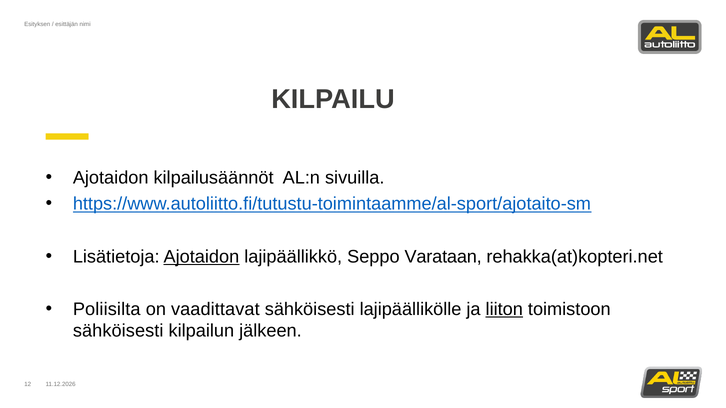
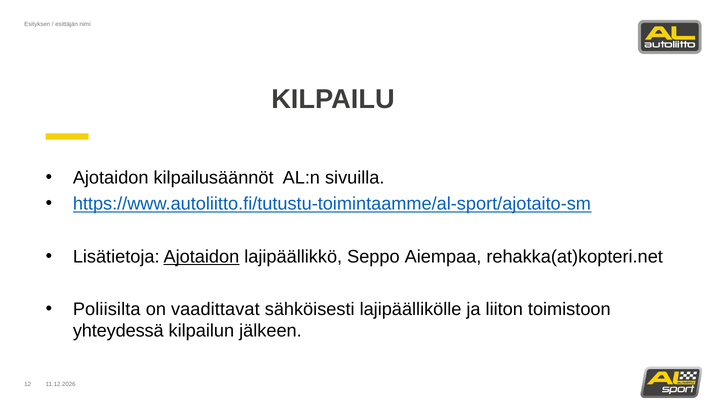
Varataan: Varataan -> Aiempaa (443, 257)
liiton underline: present -> none (504, 309)
sähköisesti: sähköisesti -> yhteydessä (118, 331)
